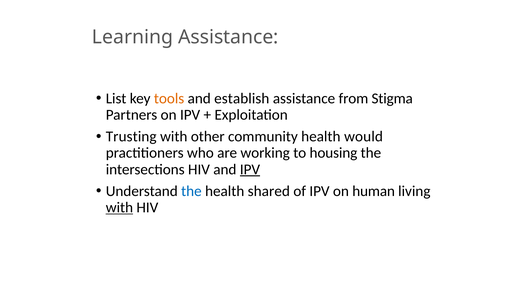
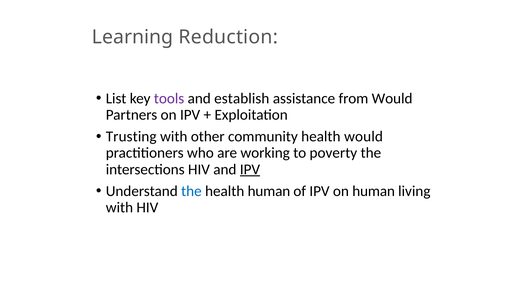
Learning Assistance: Assistance -> Reduction (228, 37)
tools colour: orange -> purple (169, 99)
from Stigma: Stigma -> Would (392, 99)
housing: housing -> poverty (333, 153)
health shared: shared -> human (269, 191)
with underline: present -> none (119, 208)
